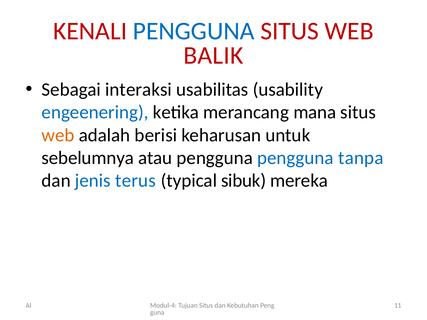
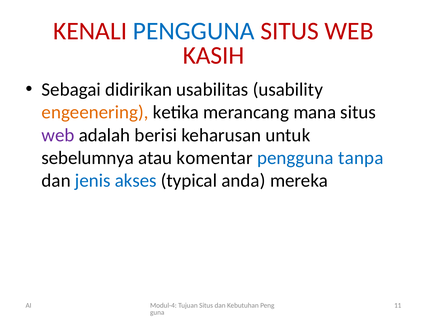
BALIK: BALIK -> KASIH (214, 56)
interaksi: interaksi -> didirikan (139, 90)
engeenering colour: blue -> orange (95, 112)
web colour: orange -> purple (58, 135)
atau pengguna: pengguna -> komentar (215, 158)
terus: terus -> akses (136, 181)
sibuk: sibuk -> anda (243, 181)
